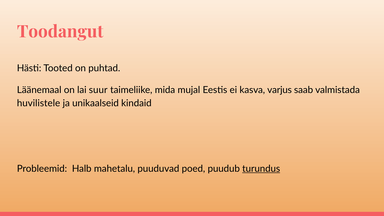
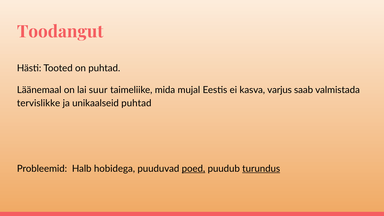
huvilistele: huvilistele -> tervislikke (39, 103)
unikaalseid kindaid: kindaid -> puhtad (136, 103)
mahetalu: mahetalu -> hobidega (115, 169)
poed underline: none -> present (193, 169)
